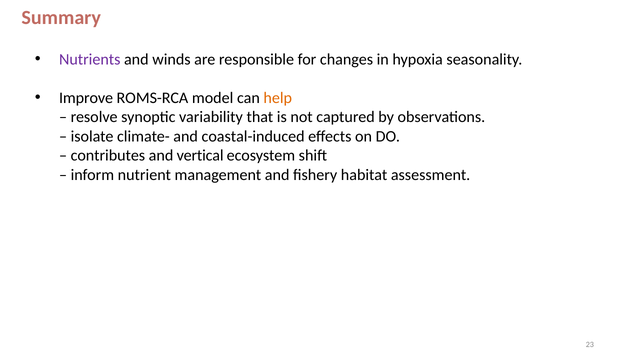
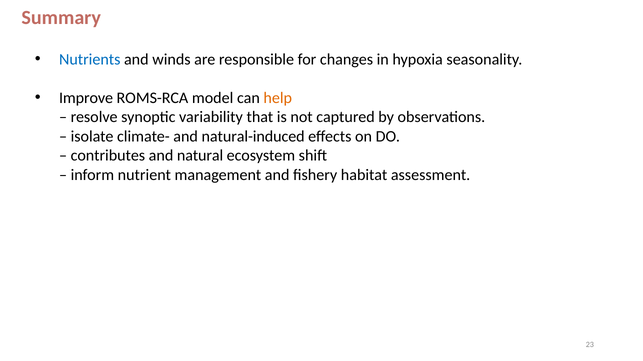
Nutrients colour: purple -> blue (90, 59)
coastal-induced: coastal-induced -> natural-induced (253, 137)
vertical: vertical -> natural (200, 156)
